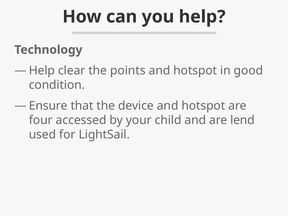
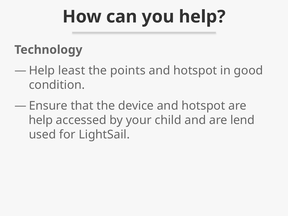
clear: clear -> least (72, 71)
four: four -> help (41, 120)
